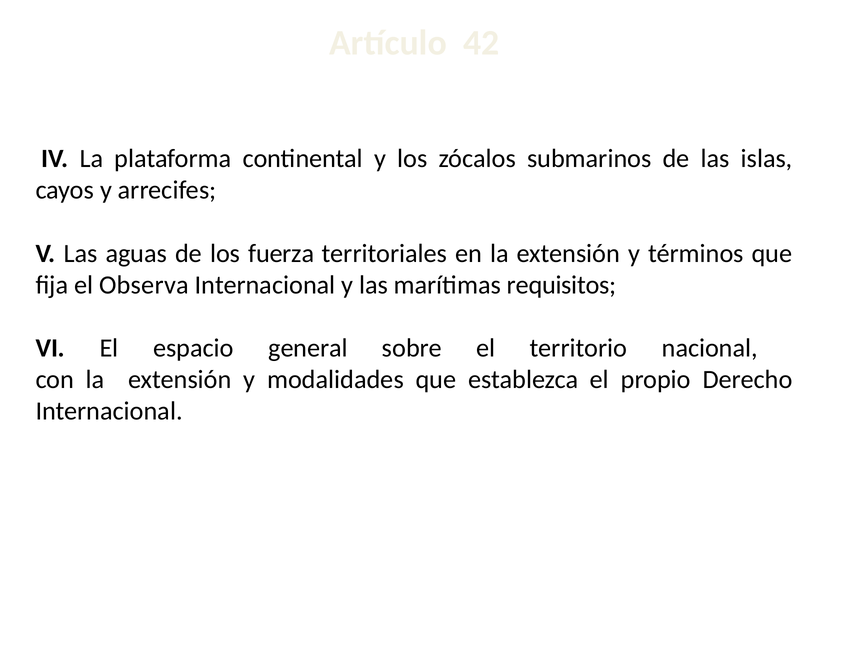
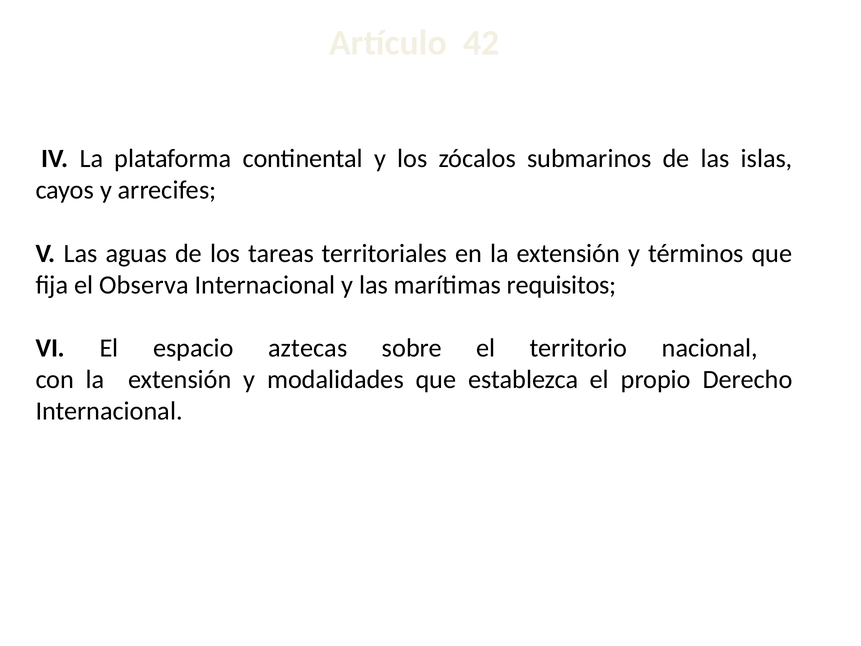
fuerza: fuerza -> tareas (281, 253)
general: general -> aztecas (308, 348)
